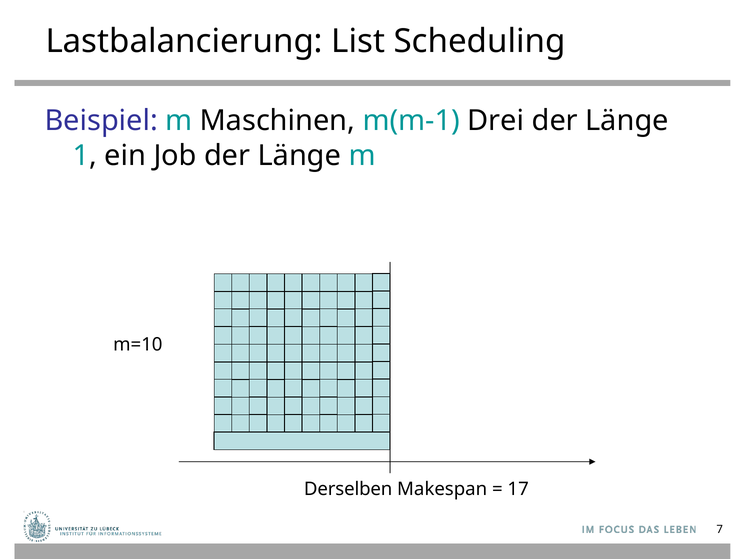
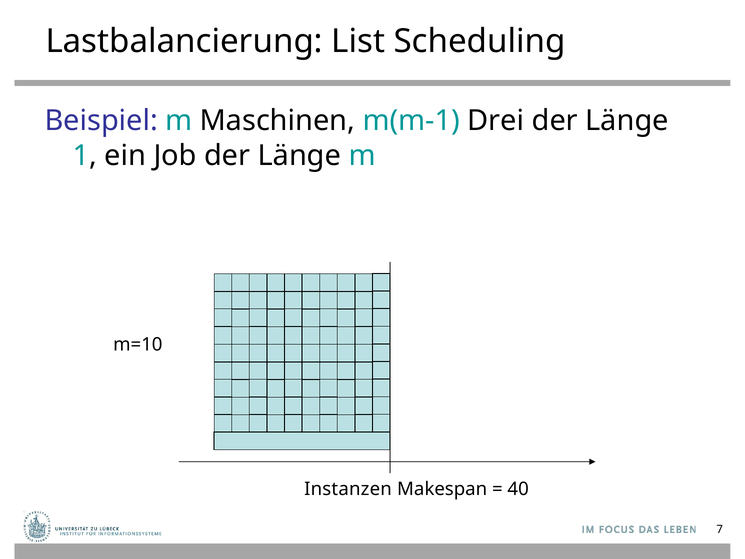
Derselben: Derselben -> Instanzen (348, 489)
17: 17 -> 40 (518, 489)
